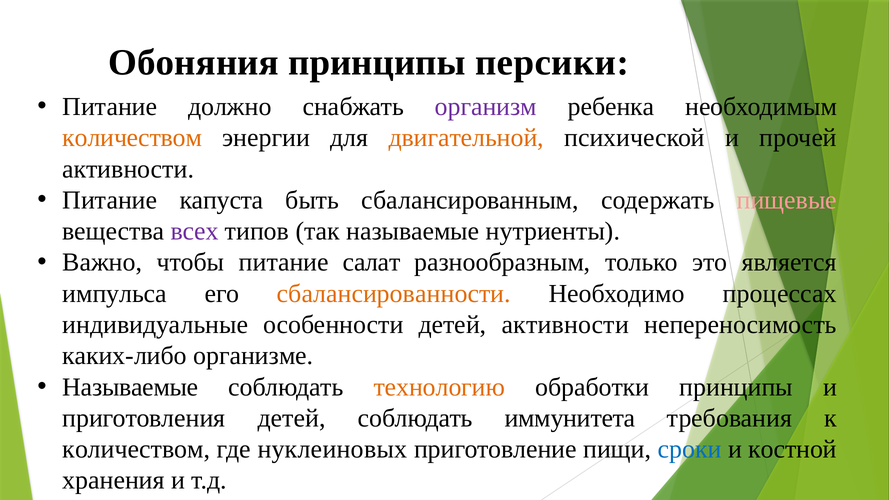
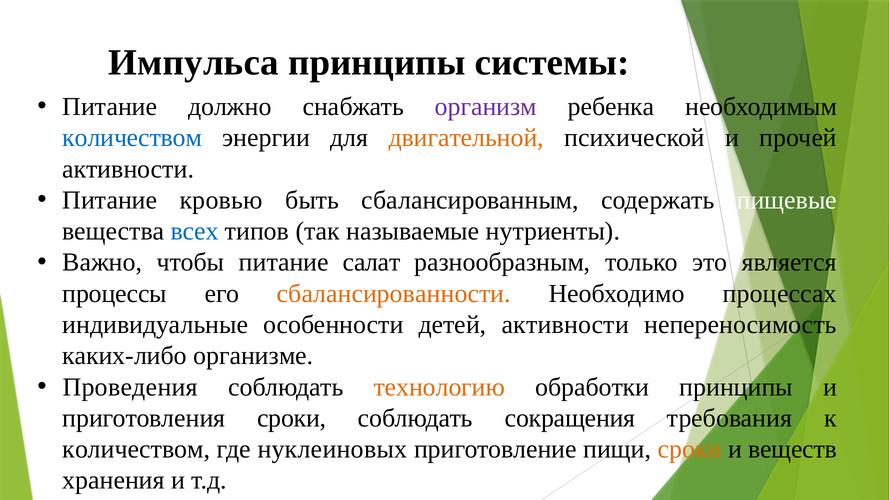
Обоняния: Обоняния -> Импульса (194, 63)
персики: персики -> системы (552, 63)
количеством colour: orange -> blue (132, 138)
капуста: капуста -> кровью (221, 200)
пищевые colour: pink -> white (787, 200)
всех colour: purple -> blue (195, 231)
импульса: импульса -> процессы (115, 294)
Называемые: Называемые -> Проведения (130, 387)
приготовления детей: детей -> сроки (292, 418)
иммунитета: иммунитета -> сокращения (570, 418)
сроки colour: blue -> orange (690, 449)
костной: костной -> веществ (793, 449)
